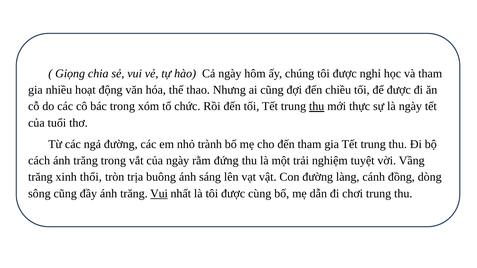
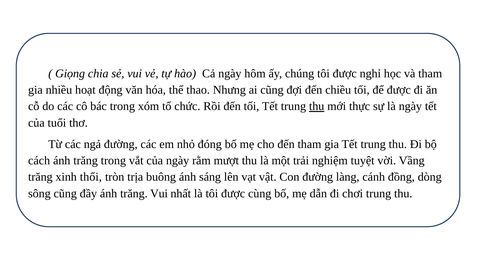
trành: trành -> đóng (210, 144)
đứng: đứng -> mượt (226, 161)
Vui underline: present -> none (159, 194)
